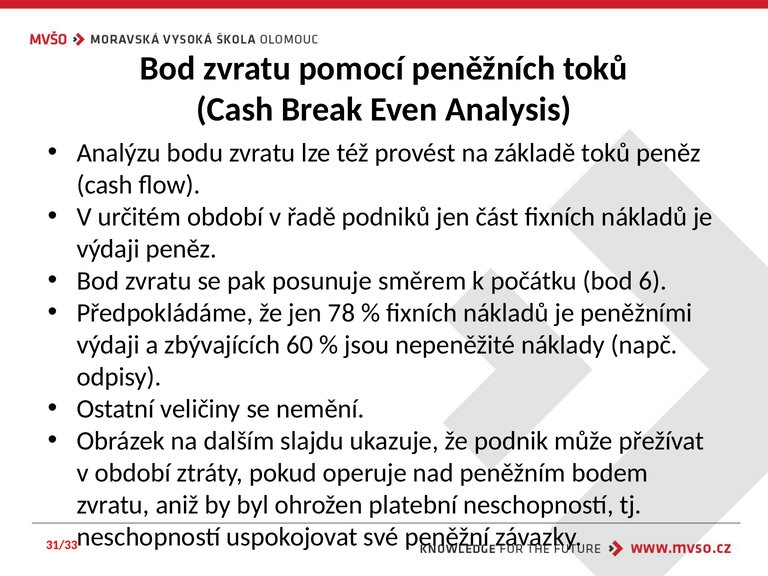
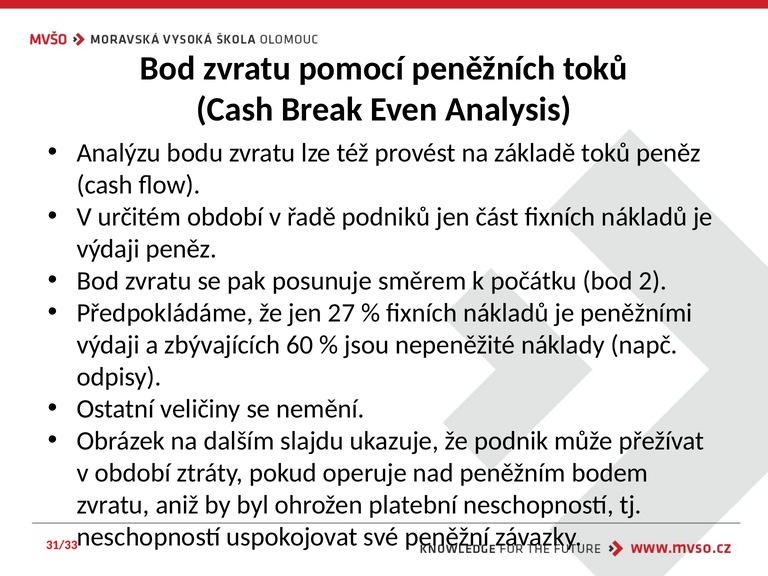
6: 6 -> 2 (653, 281)
78: 78 -> 27 (341, 313)
